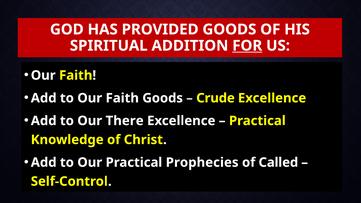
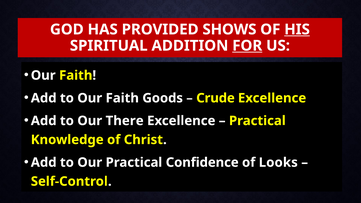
PROVIDED GOODS: GOODS -> SHOWS (229, 29)
HIS underline: none -> present (297, 29)
Prophecies: Prophecies -> Confidence (202, 162)
Called: Called -> Looks (278, 162)
